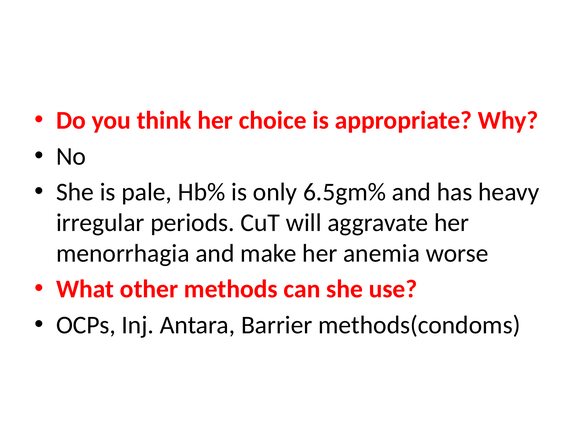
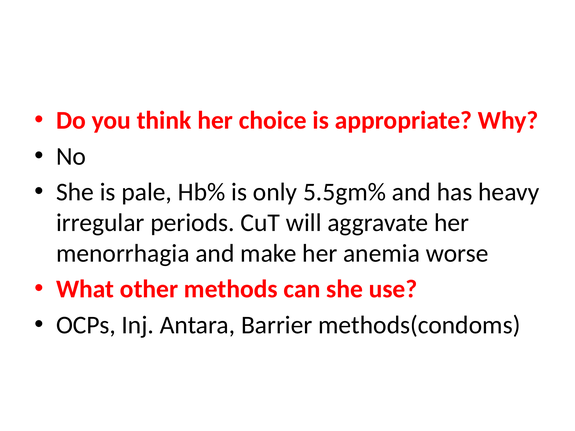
6.5gm%: 6.5gm% -> 5.5gm% (345, 192)
